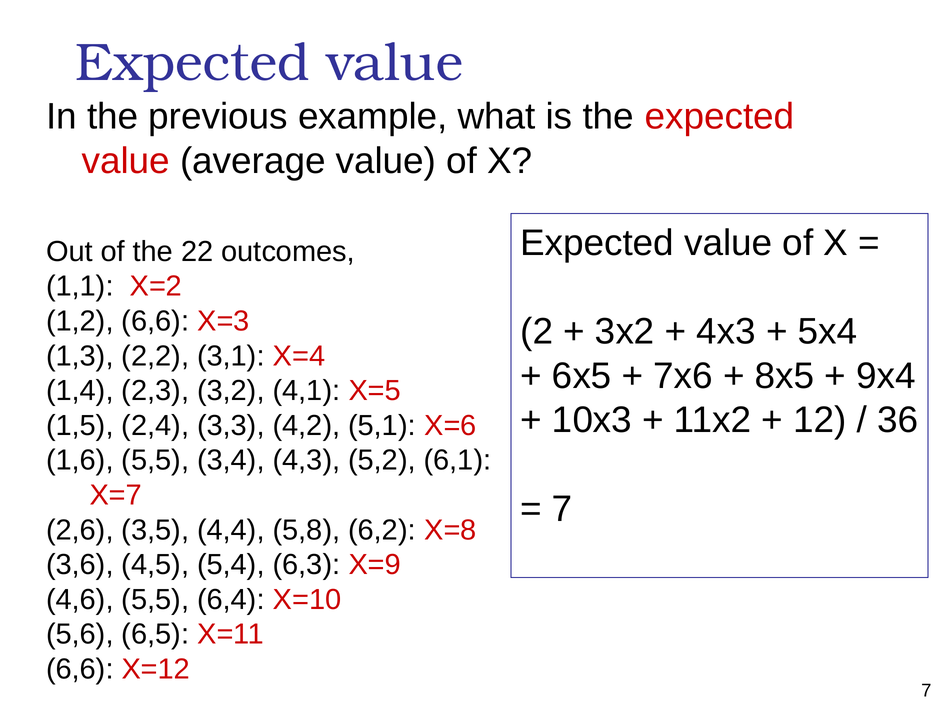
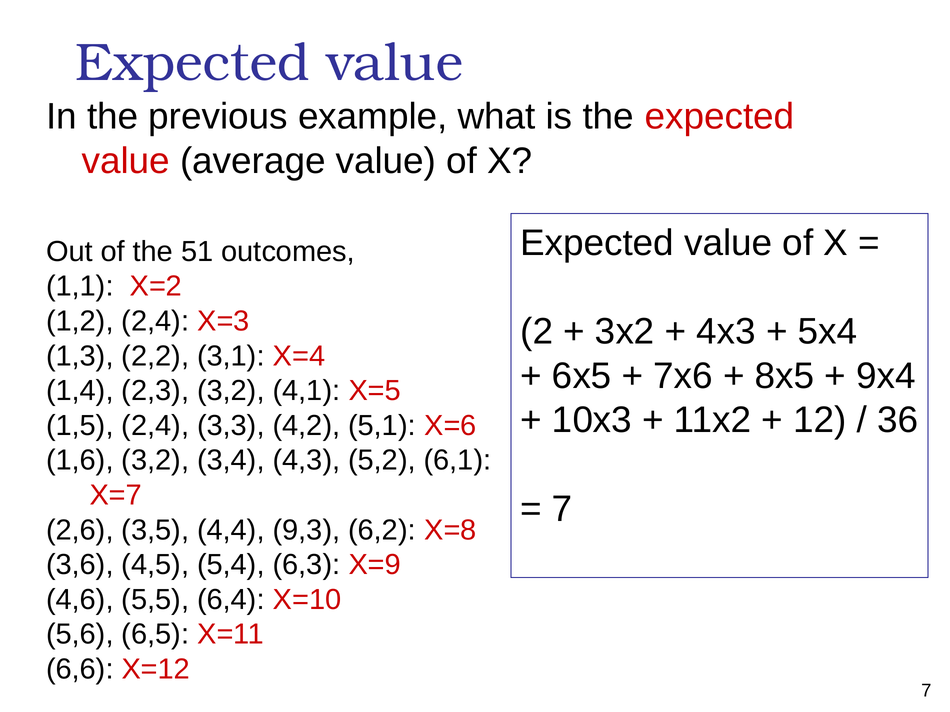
22: 22 -> 51 (197, 252)
1,2 6,6: 6,6 -> 2,4 (155, 321)
1,6 5,5: 5,5 -> 3,2 (155, 461)
5,8: 5,8 -> 9,3 (306, 530)
